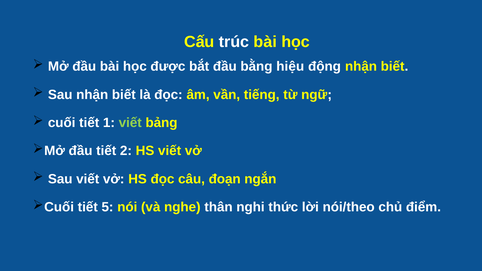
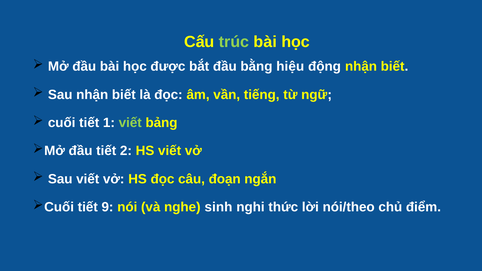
trúc colour: white -> light green (234, 42)
5: 5 -> 9 (107, 207)
thân: thân -> sinh (218, 207)
